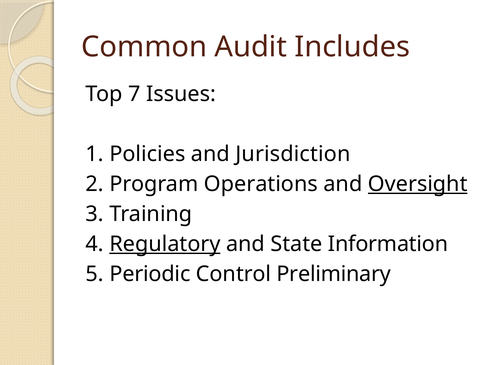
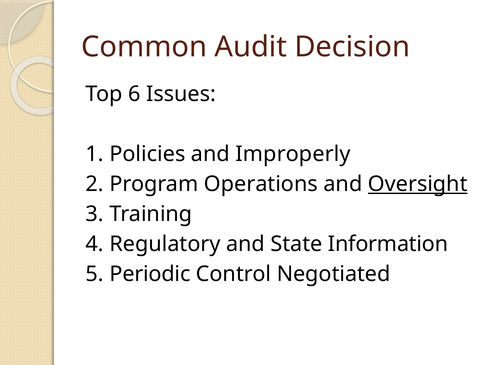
Includes: Includes -> Decision (352, 47)
7: 7 -> 6 (134, 94)
Jurisdiction: Jurisdiction -> Improperly (293, 154)
Regulatory underline: present -> none (165, 244)
Preliminary: Preliminary -> Negotiated (334, 274)
